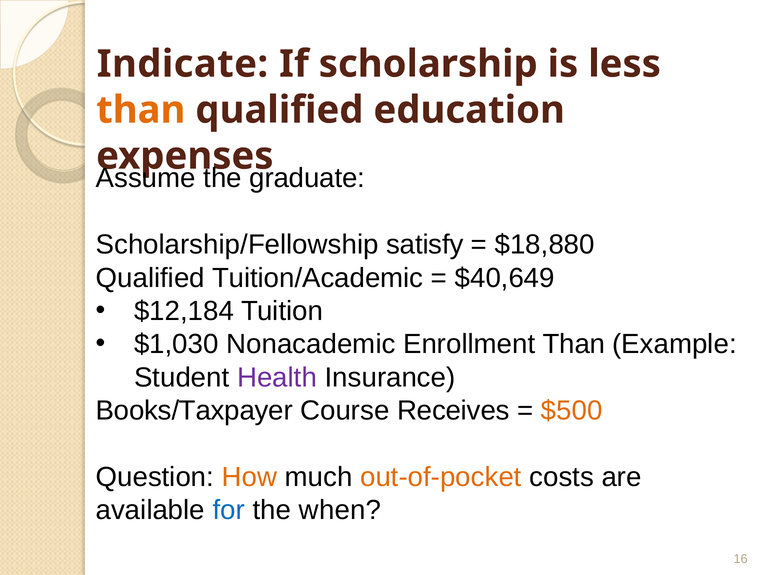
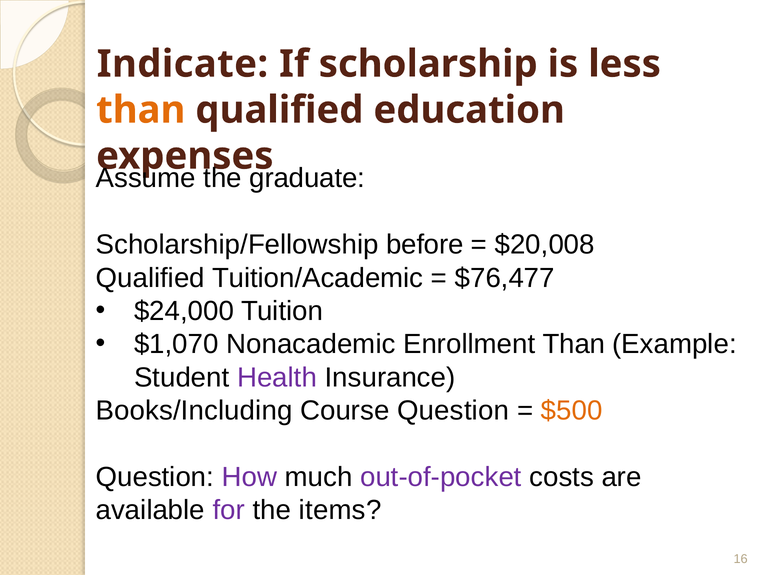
satisfy: satisfy -> before (425, 244)
$18,880: $18,880 -> $20,008 (545, 244)
$40,649: $40,649 -> $76,477 (505, 278)
$12,184: $12,184 -> $24,000 (184, 311)
$1,030: $1,030 -> $1,070 (176, 344)
Books/Taxpayer: Books/Taxpayer -> Books/Including (194, 410)
Course Receives: Receives -> Question (453, 410)
How colour: orange -> purple (249, 477)
out-of-pocket colour: orange -> purple (441, 477)
for colour: blue -> purple (229, 510)
when: when -> items (340, 510)
